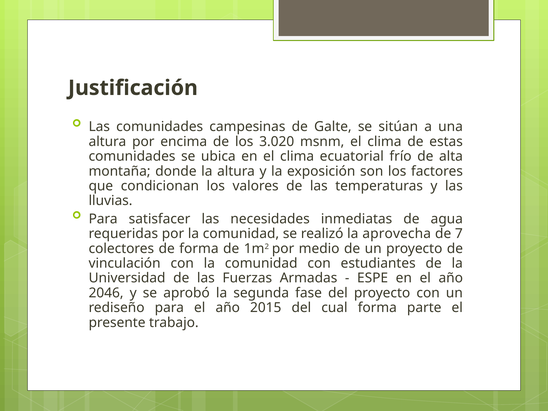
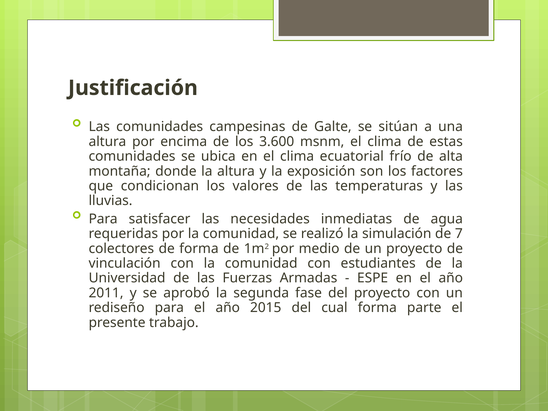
3.020: 3.020 -> 3.600 (277, 142)
aprovecha: aprovecha -> simulación (397, 234)
2046: 2046 -> 2011 (106, 293)
